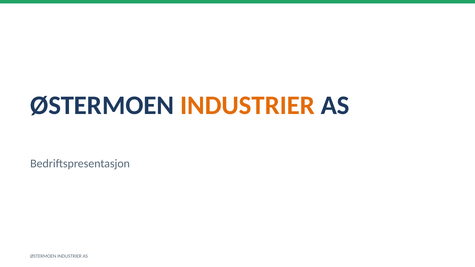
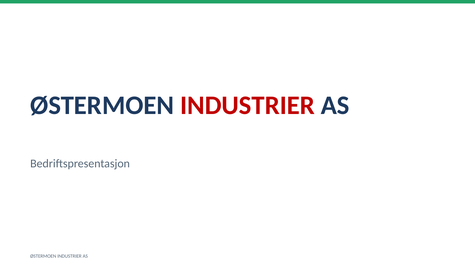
INDUSTRIER colour: orange -> red (247, 105)
